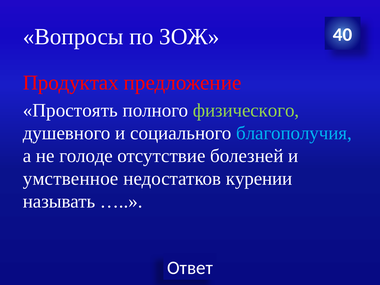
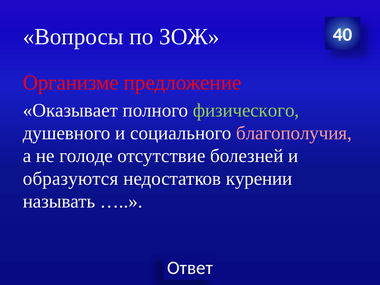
Продуктах: Продуктах -> Организме (71, 83)
Простоять: Простоять -> Оказывает (70, 110)
благополучия colour: light blue -> pink (294, 133)
умственное: умственное -> образуются (71, 179)
